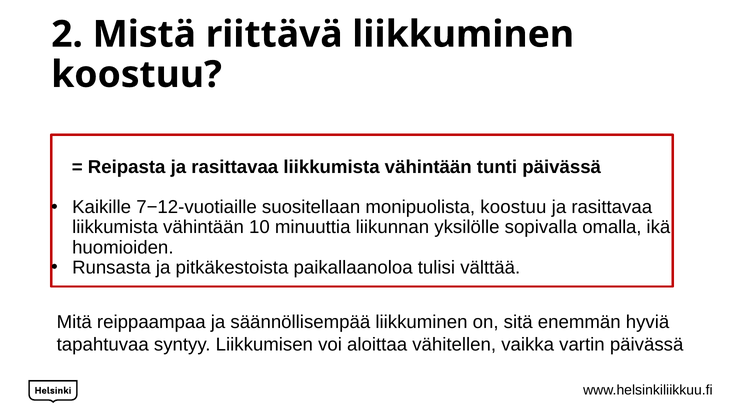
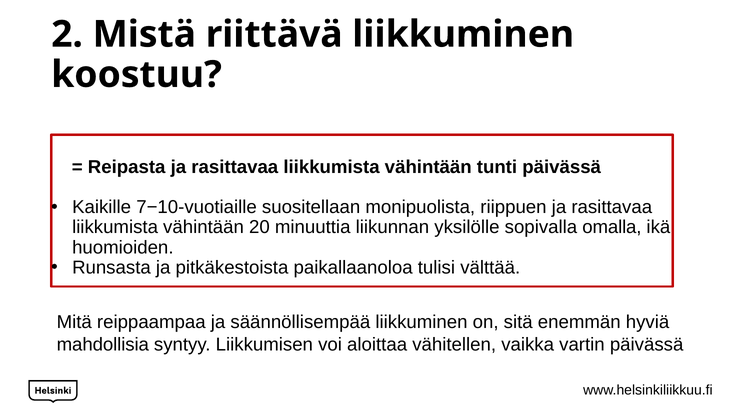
7−12-vuotiaille: 7−12-vuotiaille -> 7−10-vuotiaille (197, 207)
monipuolista koostuu: koostuu -> riippuen (513, 207)
10: 10 -> 20 (259, 227)
tapahtuvaa: tapahtuvaa -> mahdollisia (103, 345)
